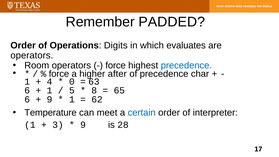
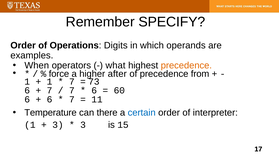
PADDED: PADDED -> SPECIFY (172, 22)
evaluates: evaluates -> operands (186, 45)
operators: operators -> examples (32, 55)
Room: Room -> When (37, 65)
force: force -> what (115, 65)
precedence colour: blue -> orange (186, 65)
char: char -> from (200, 74)
4: 4 -> 1 (50, 82)
0: 0 -> 7 (72, 82)
63: 63 -> 73 (94, 82)
1: 1 -> 7 (50, 90)
5: 5 -> 7 (72, 90)
8: 8 -> 6 (94, 90)
65: 65 -> 60 (119, 90)
9: 9 -> 6 (50, 99)
1: 1 -> 7 (72, 99)
62: 62 -> 11 (97, 99)
meet: meet -> there (107, 113)
9: 9 -> 3 (83, 125)
28: 28 -> 15 (123, 125)
